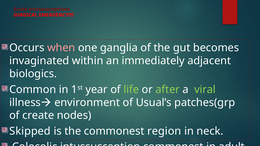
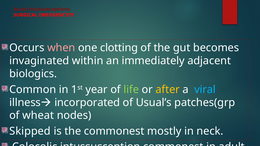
ganglia: ganglia -> clotting (119, 48)
after colour: light green -> yellow (168, 90)
viral colour: light green -> light blue (205, 90)
environment: environment -> incorporated (87, 103)
create: create -> wheat (38, 116)
region: region -> mostly (164, 131)
